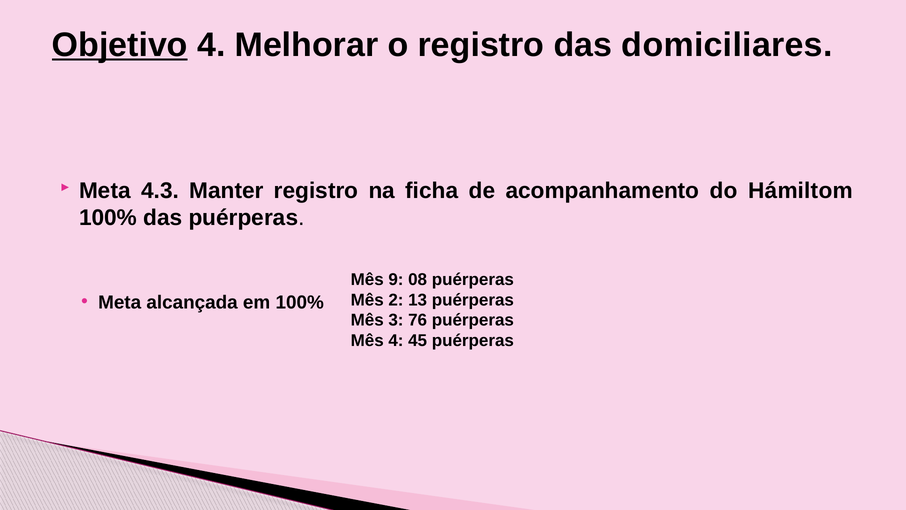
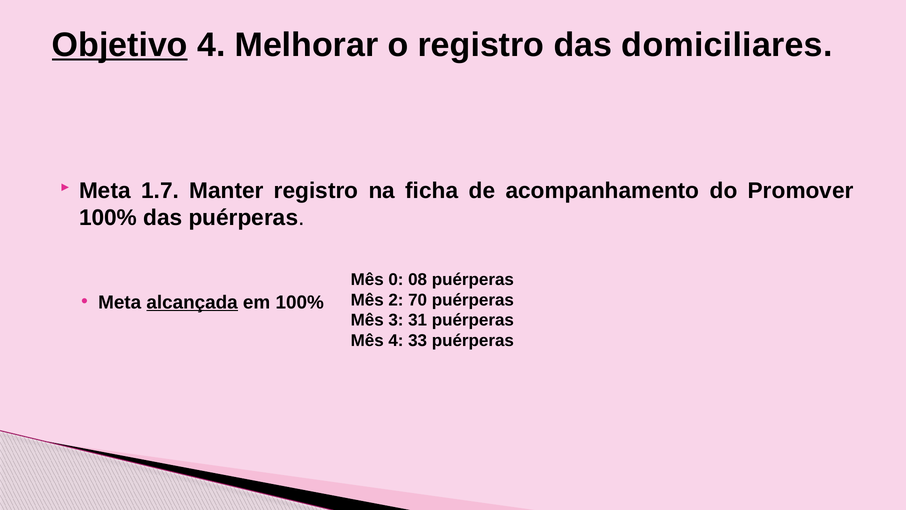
4.3: 4.3 -> 1.7 (160, 191)
Hámiltom: Hámiltom -> Promover (801, 191)
9: 9 -> 0 (396, 279)
13: 13 -> 70 (418, 300)
alcançada underline: none -> present (192, 302)
76: 76 -> 31 (418, 320)
45: 45 -> 33 (418, 340)
